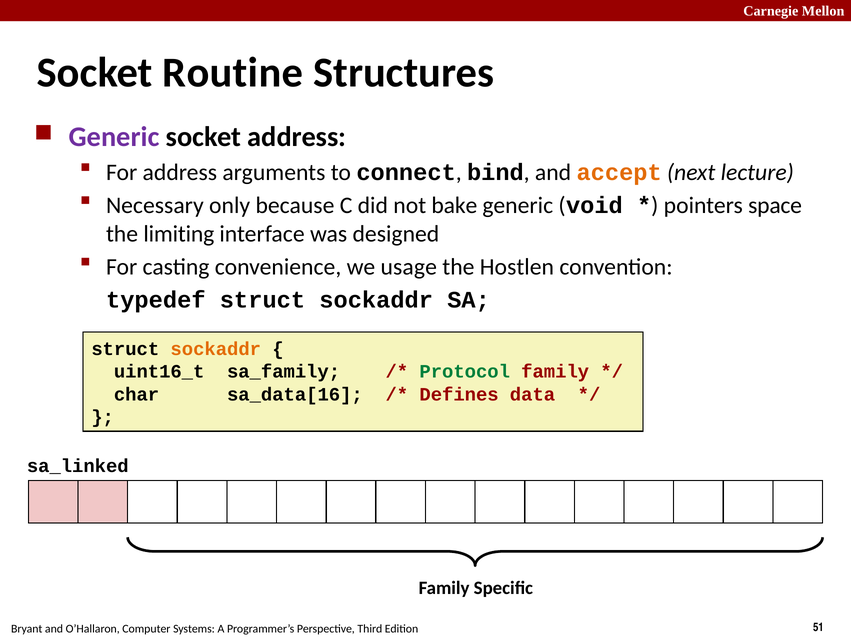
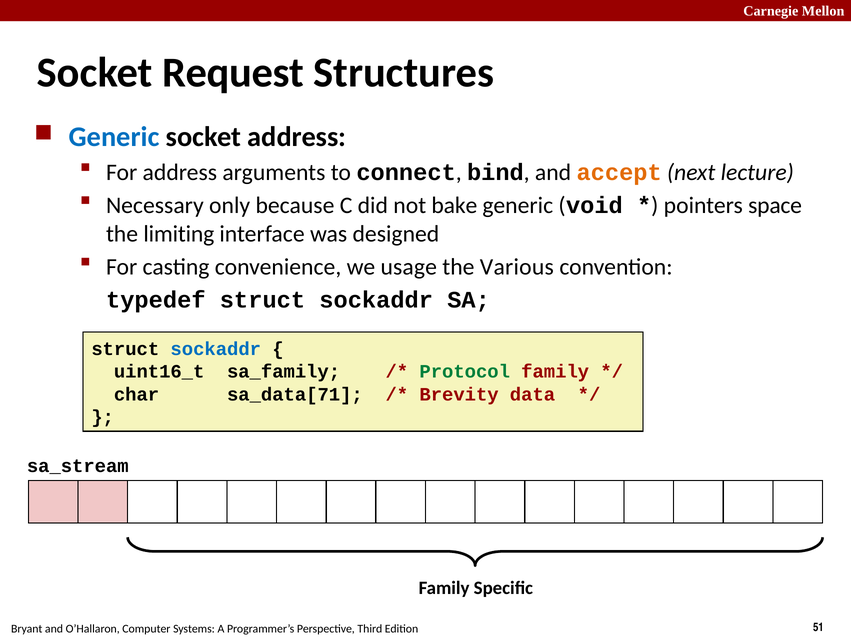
Routine: Routine -> Request (233, 73)
Generic colour: purple -> blue (114, 137)
Hostlen: Hostlen -> Various (517, 267)
sockaddr colour: orange -> blue (216, 349)
sa_data[16: sa_data[16 -> sa_data[71 (295, 395)
Defines: Defines -> Brevity (459, 395)
sa_linked: sa_linked -> sa_stream (78, 466)
